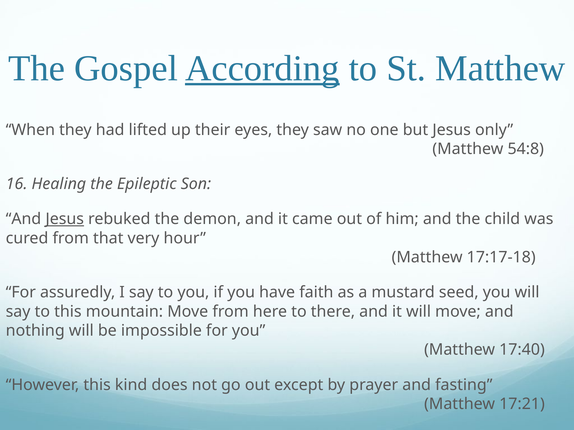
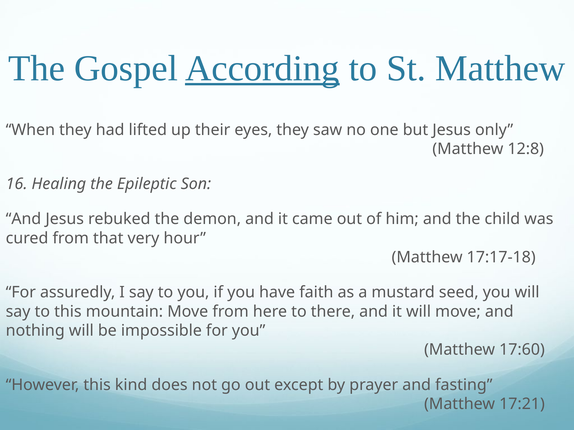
54:8: 54:8 -> 12:8 (526, 149)
Jesus underline: present -> none (65, 219)
17:40: 17:40 -> 17:60 (522, 350)
